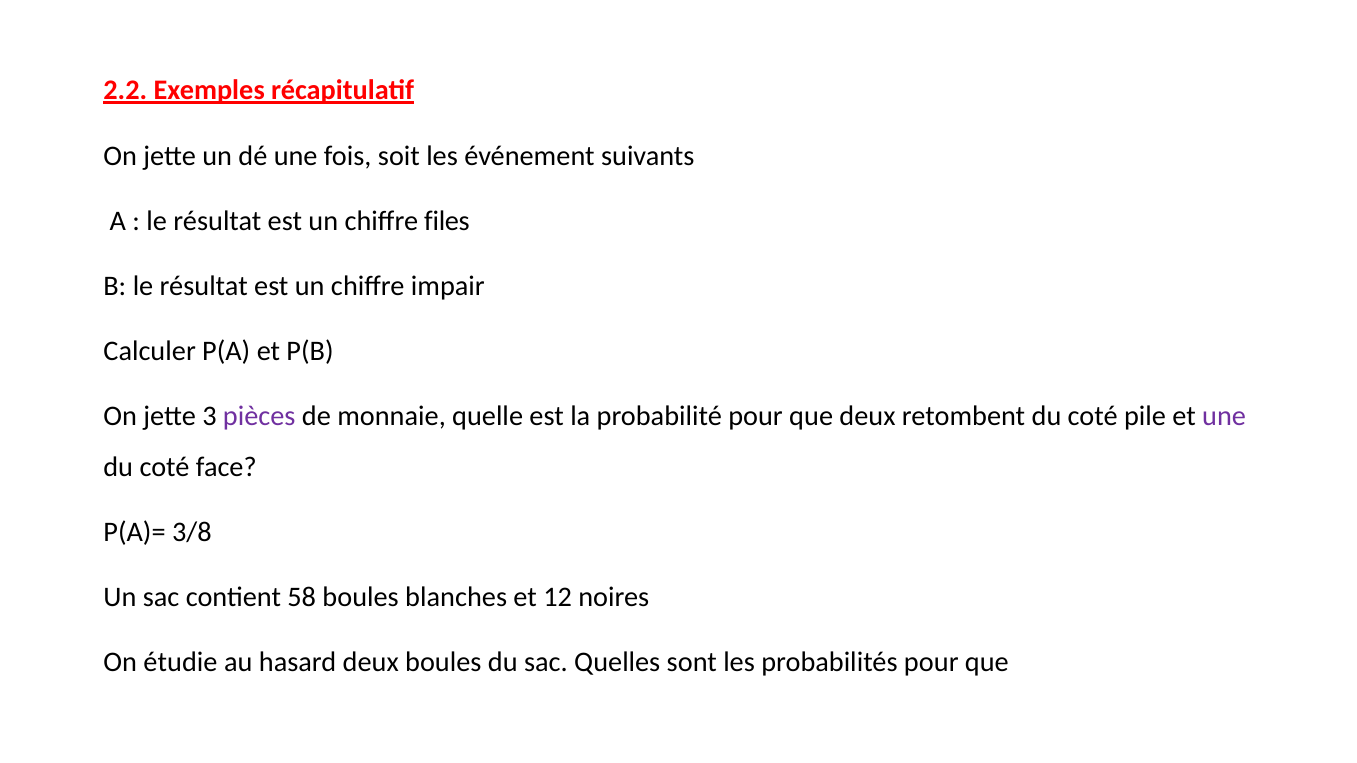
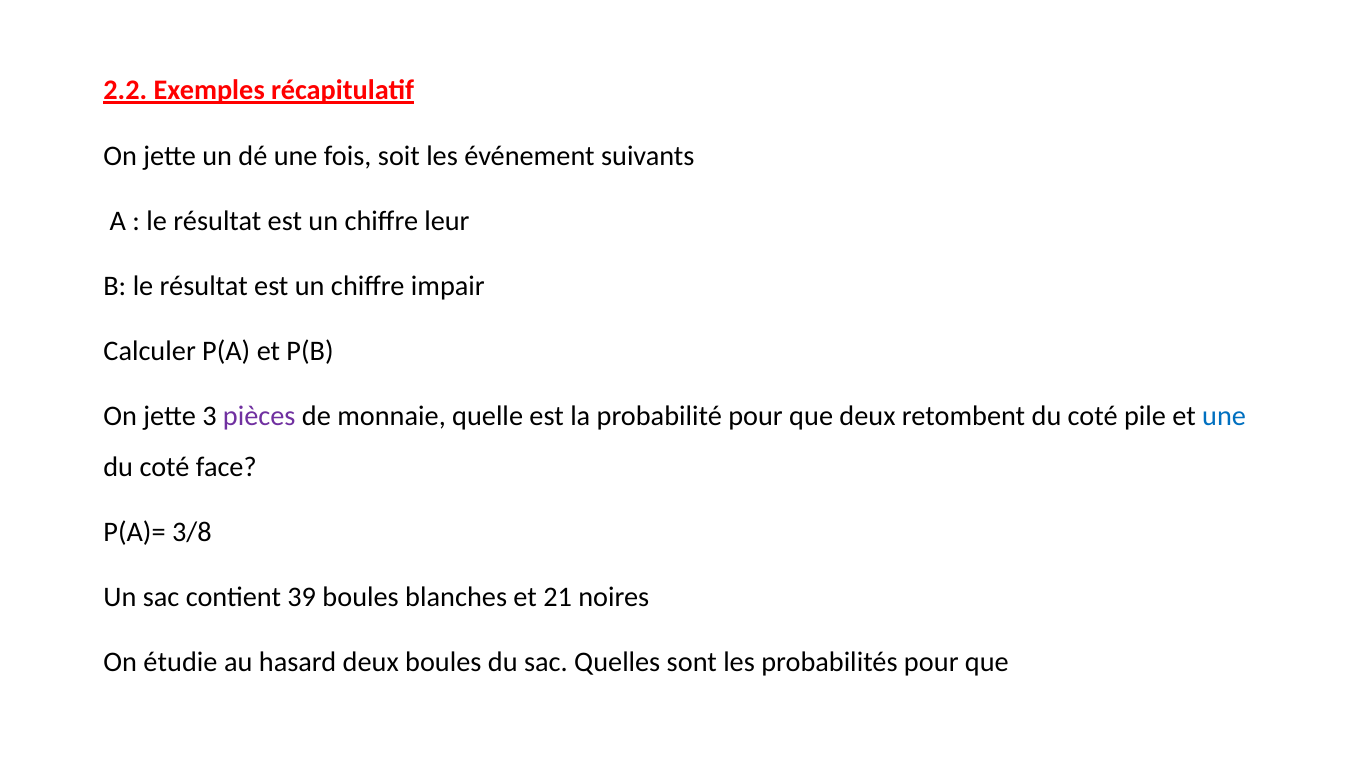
files: files -> leur (447, 221)
une colour: purple -> blue (1224, 416)
58: 58 -> 39 (302, 597)
12: 12 -> 21 (558, 597)
